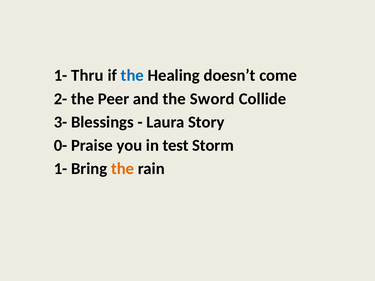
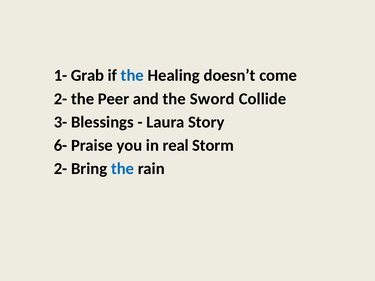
Thru: Thru -> Grab (88, 76)
0-: 0- -> 6- (61, 146)
test: test -> real (176, 146)
1-: 1- -> 2- (61, 169)
the colour: orange -> blue (123, 169)
